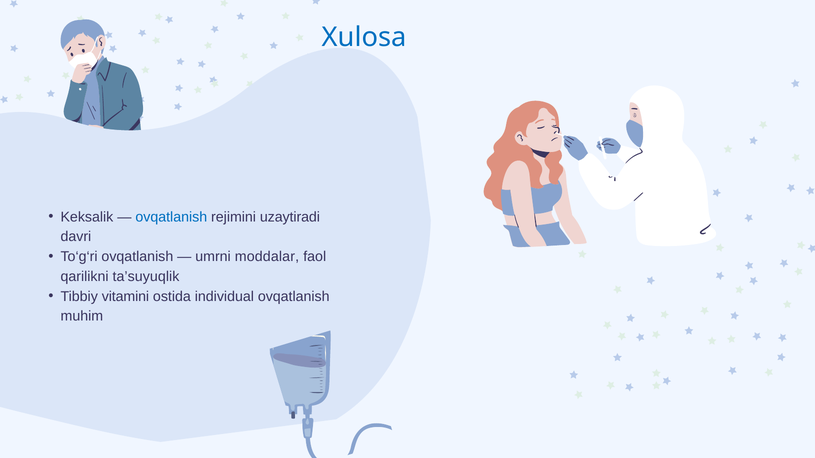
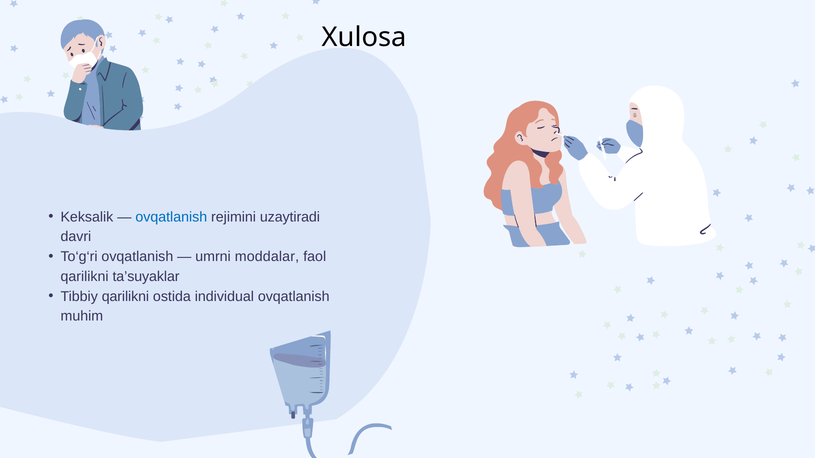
Xulosa colour: blue -> black (364, 37)
ta’suyuqlik: ta’suyuqlik -> ta’suyaklar (146, 277)
Tibbiy vitamini: vitamini -> qarilikni (125, 297)
